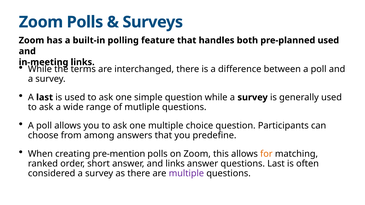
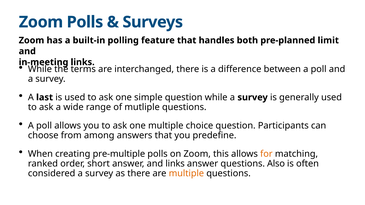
pre-planned used: used -> limit (328, 40)
pre-mention: pre-mention -> pre-multiple (119, 154)
questions Last: Last -> Also (276, 164)
multiple colour: purple -> orange (186, 174)
